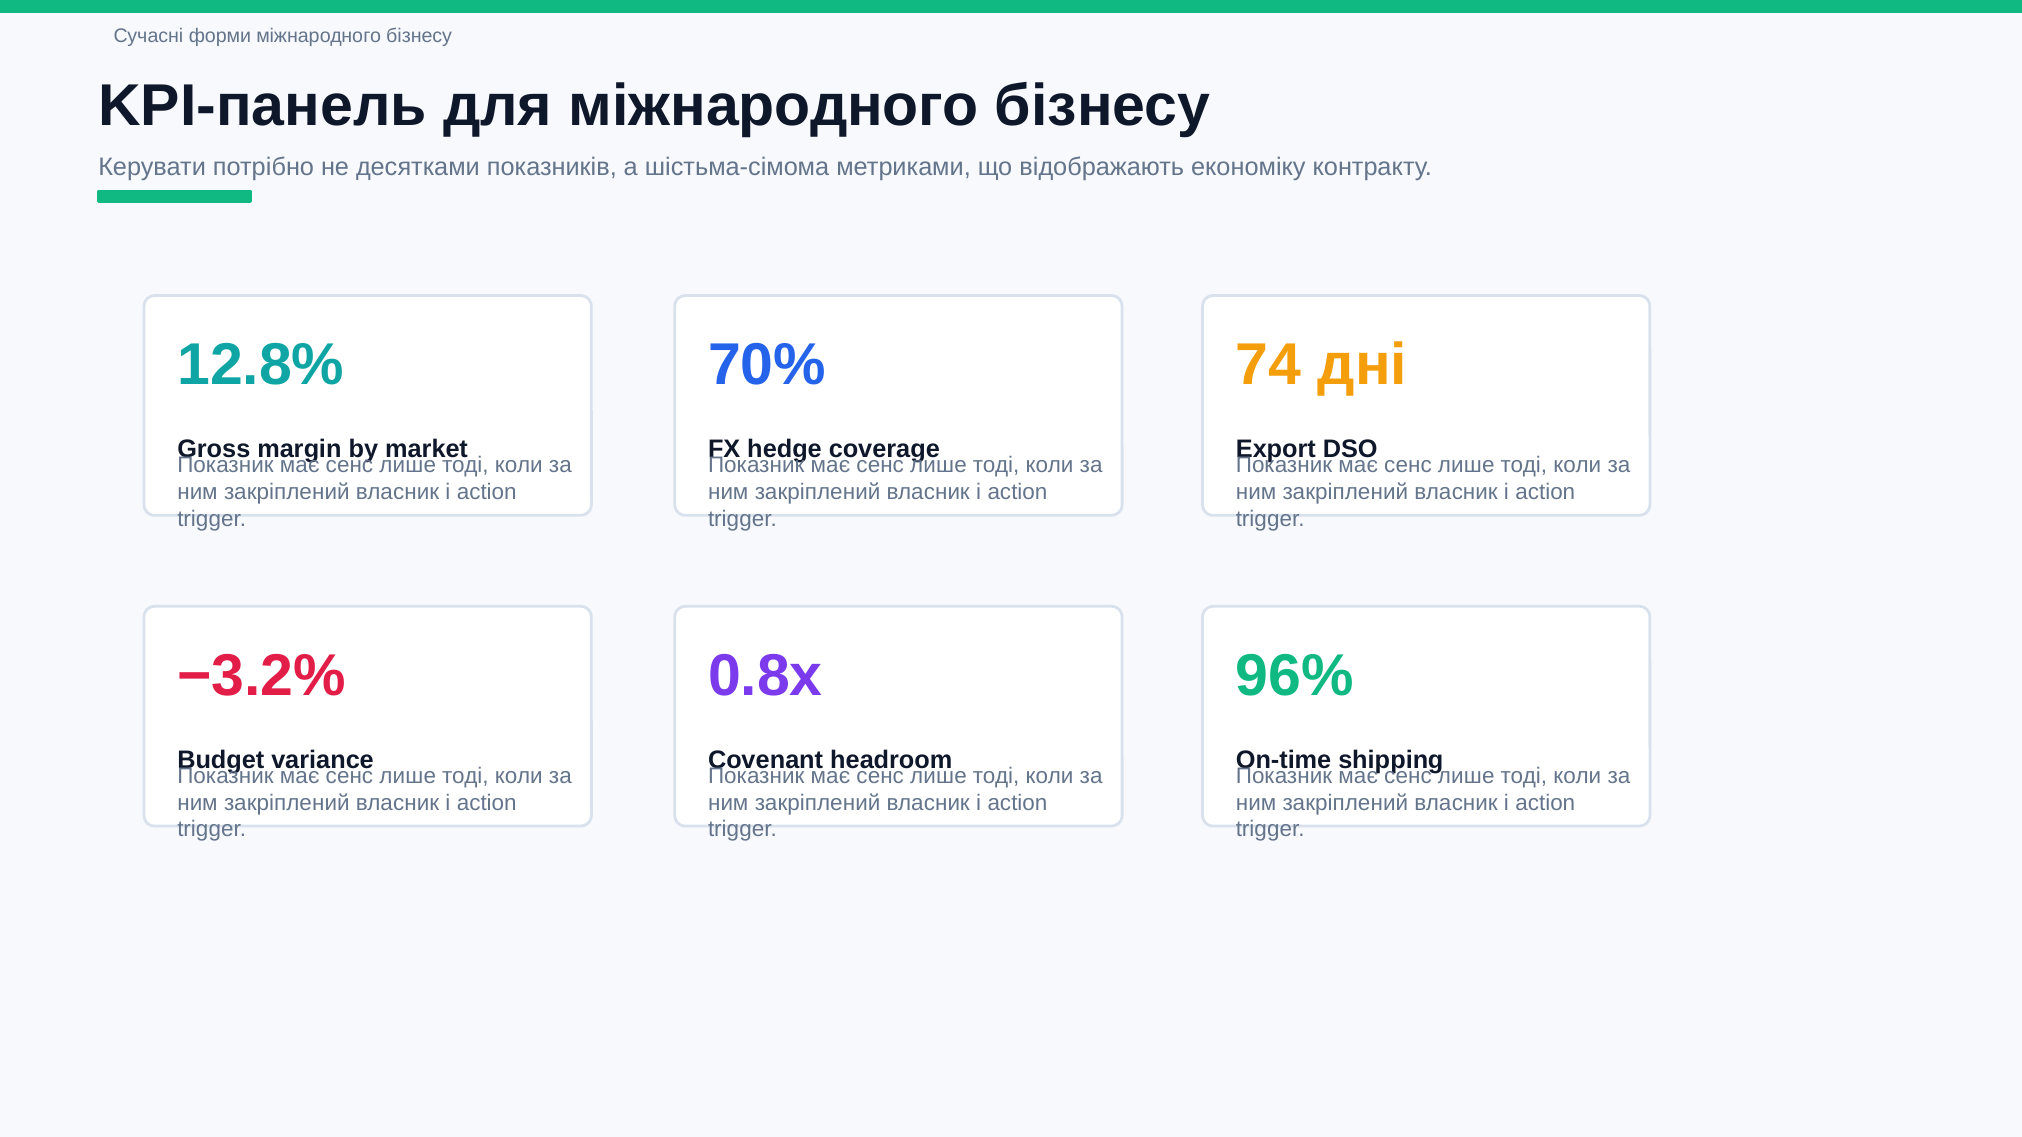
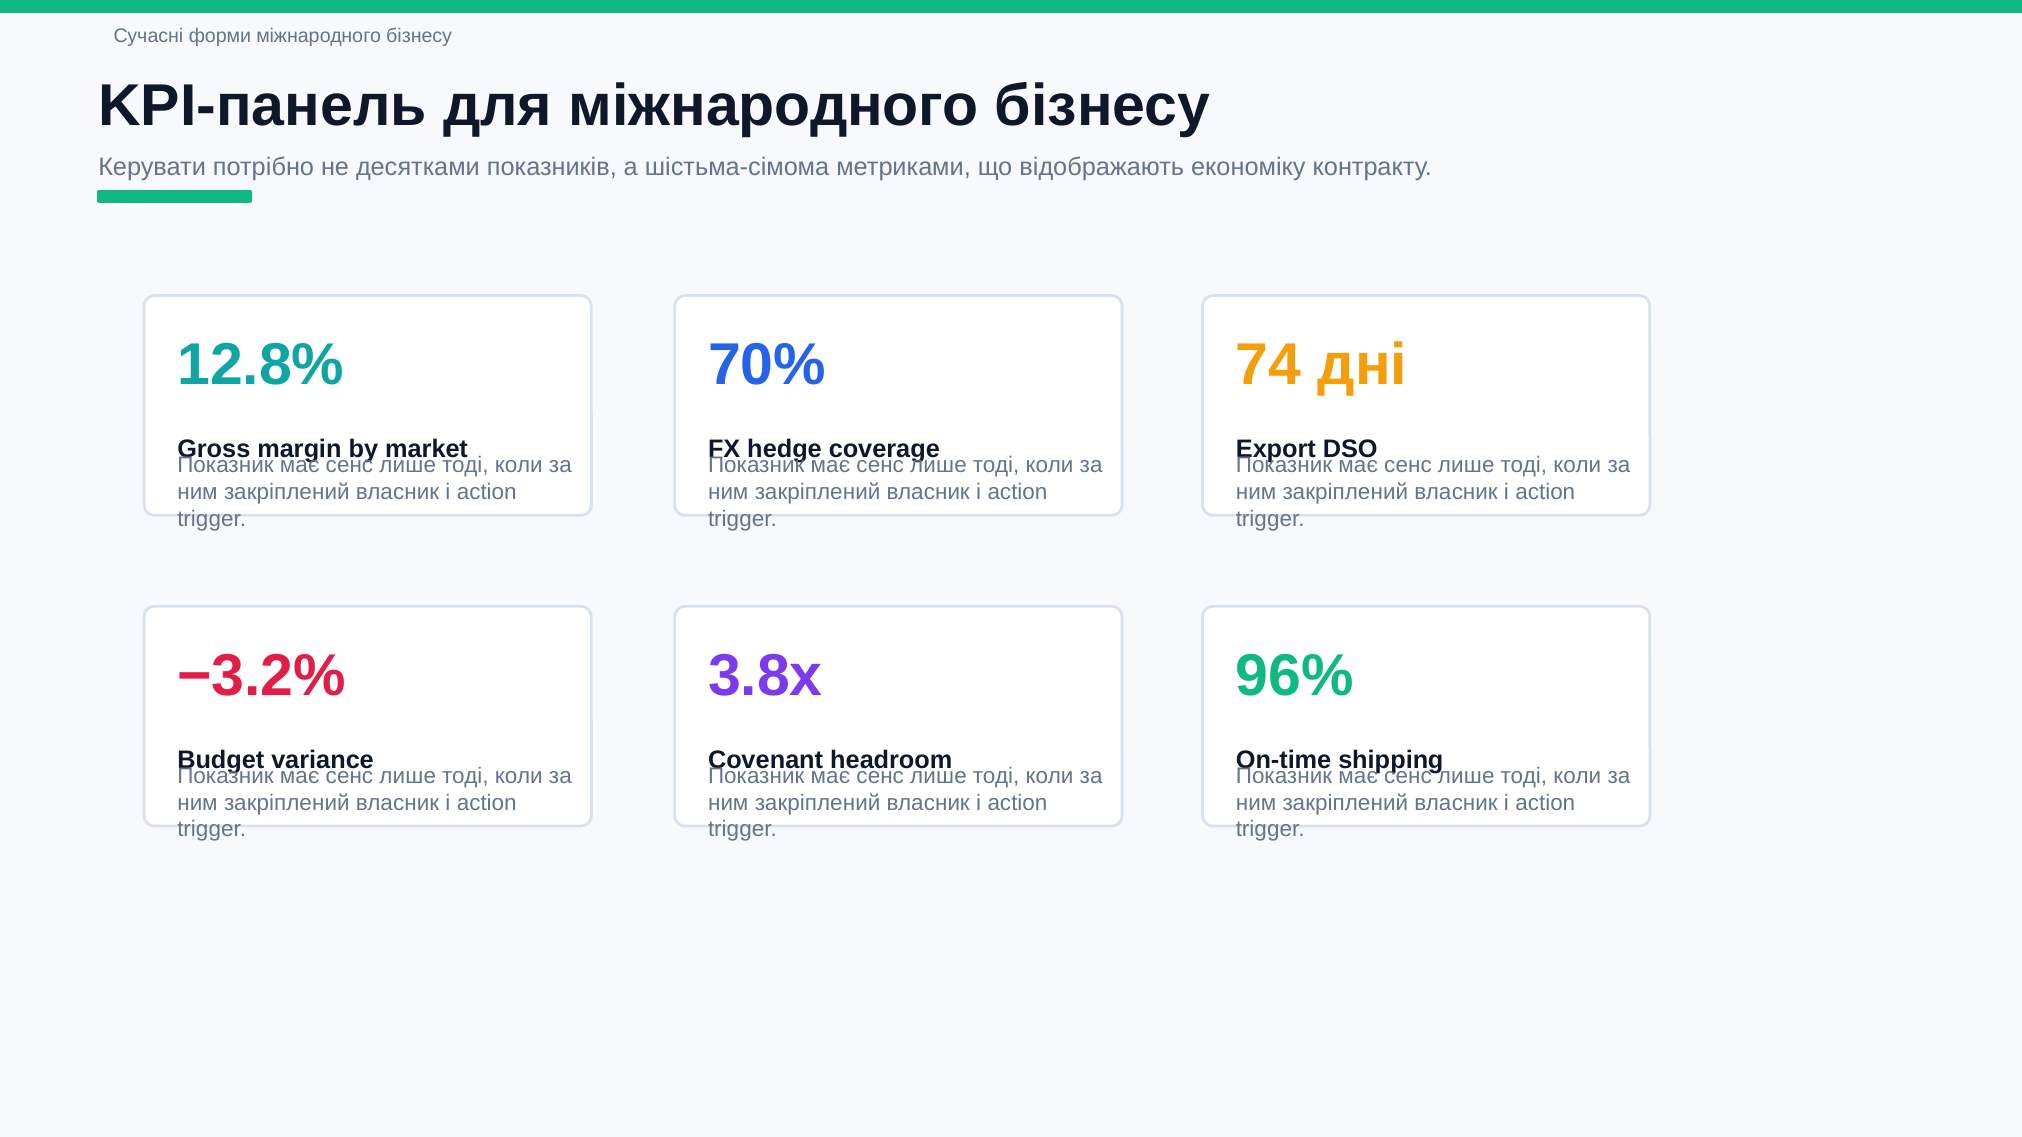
0.8x: 0.8x -> 3.8x (765, 676)
